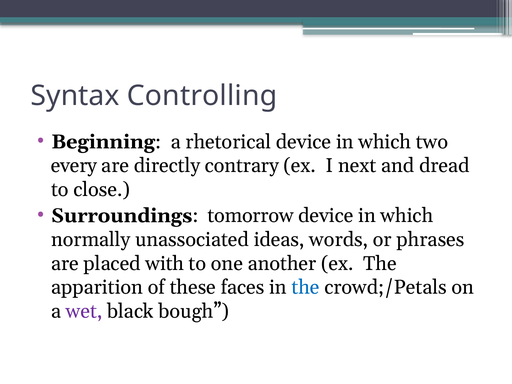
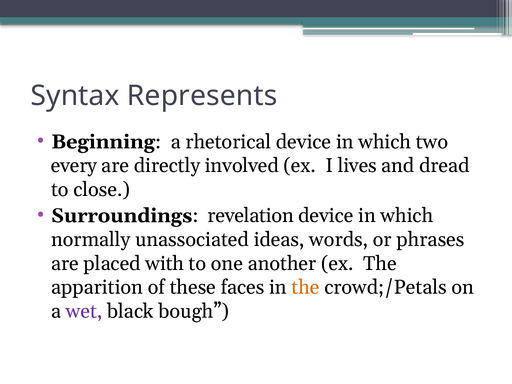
Controlling: Controlling -> Represents (202, 96)
contrary: contrary -> involved (242, 166)
next: next -> lives (357, 166)
tomorrow: tomorrow -> revelation (251, 216)
the colour: blue -> orange (306, 287)
